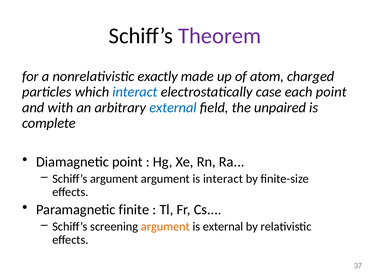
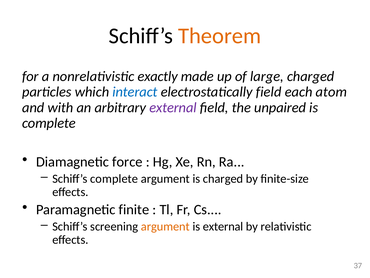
Theorem colour: purple -> orange (220, 36)
atom: atom -> large (267, 76)
electrostatically case: case -> field (269, 92)
each point: point -> atom (331, 92)
external colour: blue -> purple (173, 107)
Diamagnetic point: point -> force (127, 162)
Schiff’s argument: argument -> complete (114, 178)
is interact: interact -> charged (223, 178)
